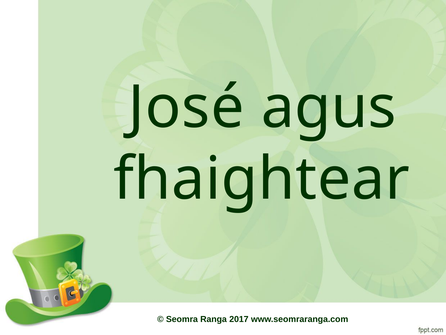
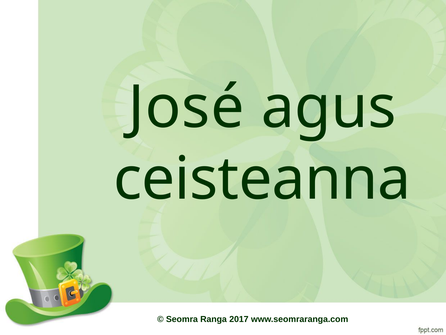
fhaightear: fhaightear -> ceisteanna (262, 179)
